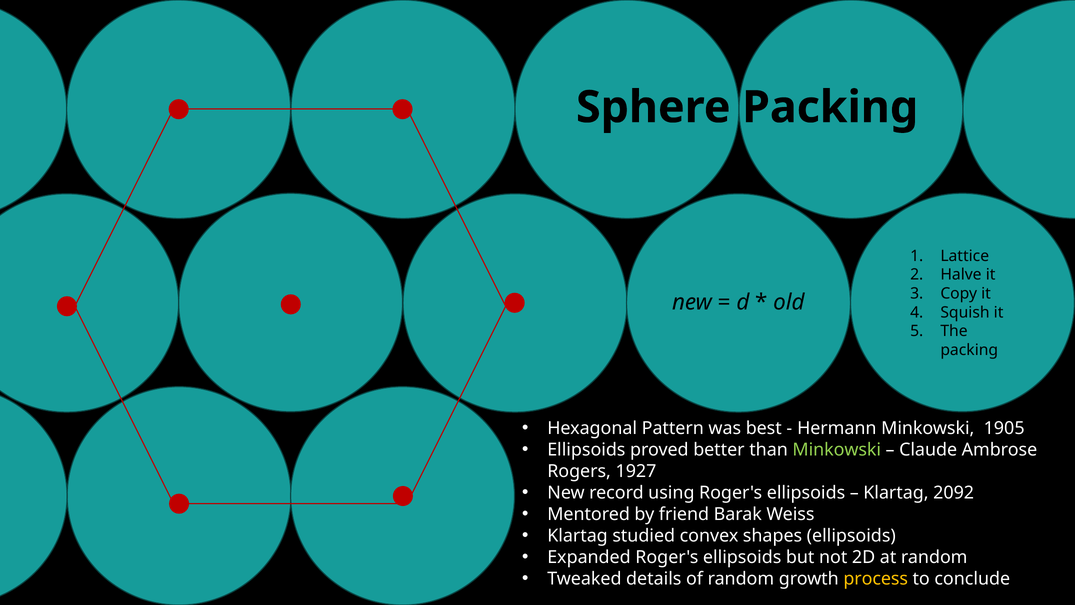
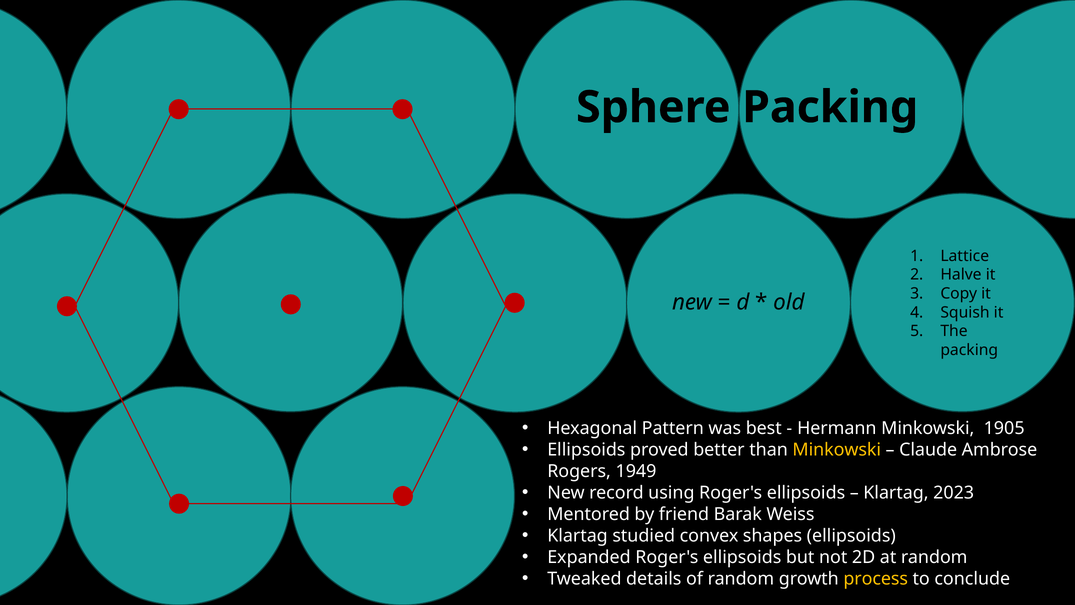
Minkowski colour: light green -> yellow (837, 450)
1927: 1927 -> 1949 (636, 471)
2092: 2092 -> 2023 (954, 493)
